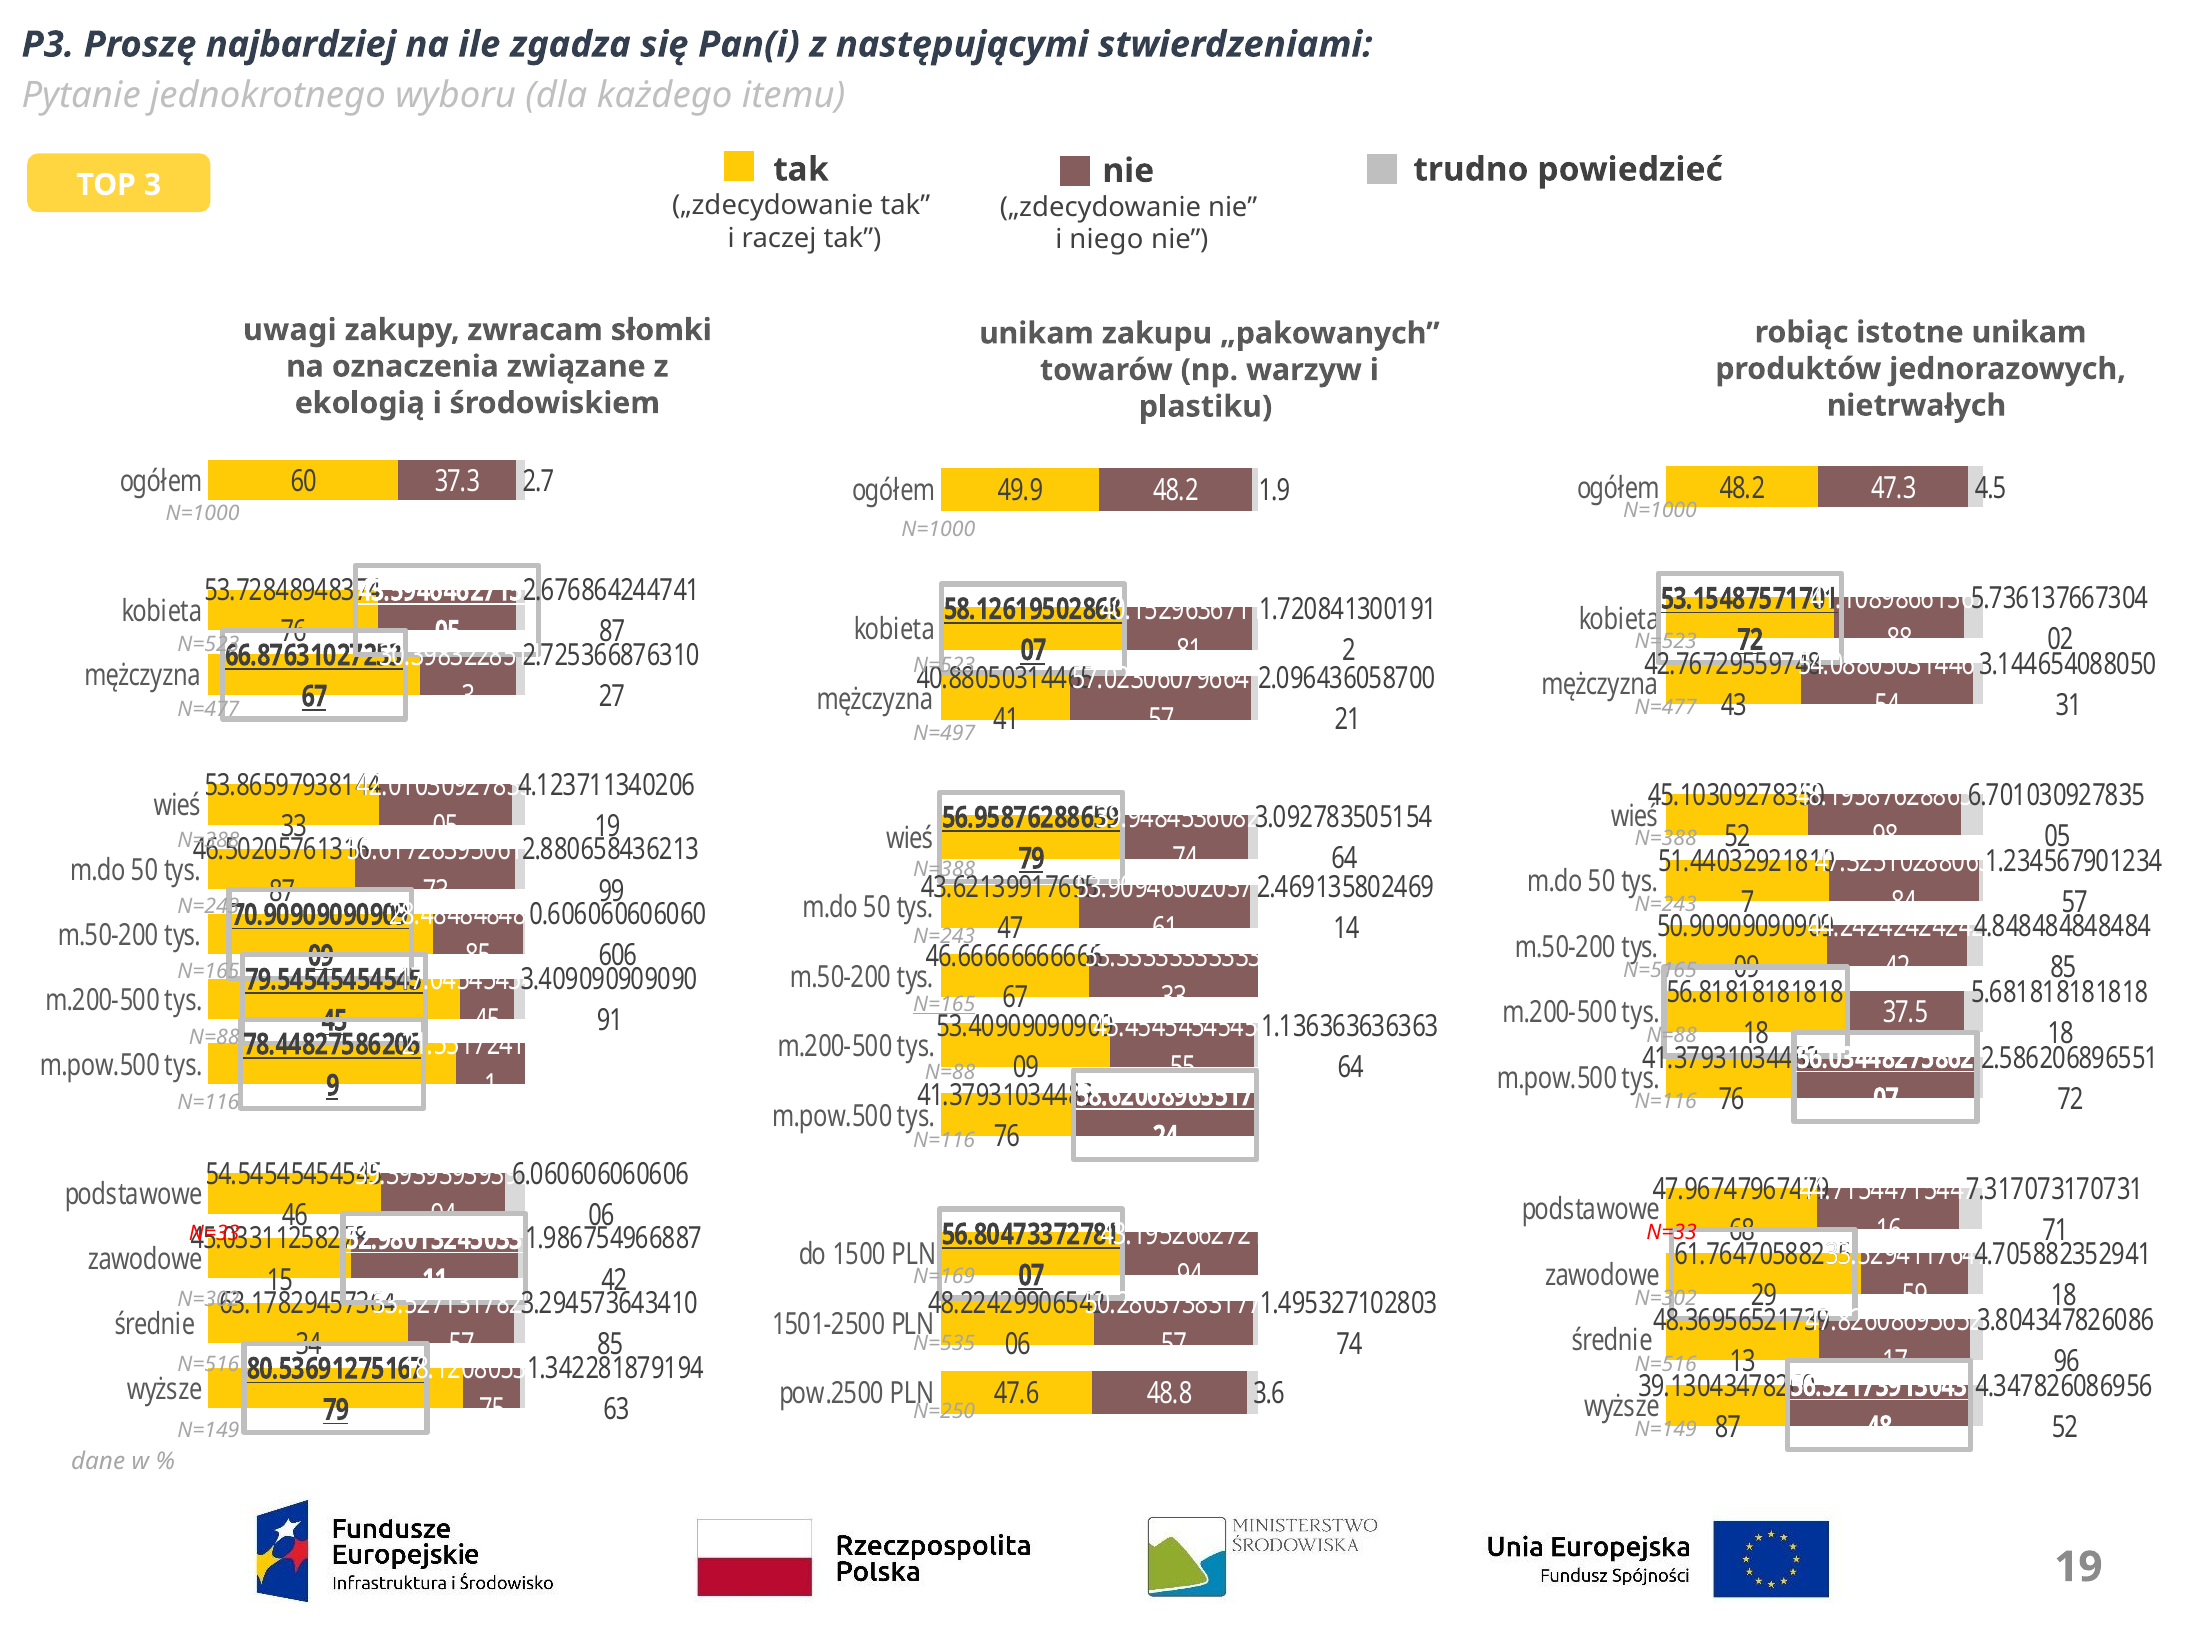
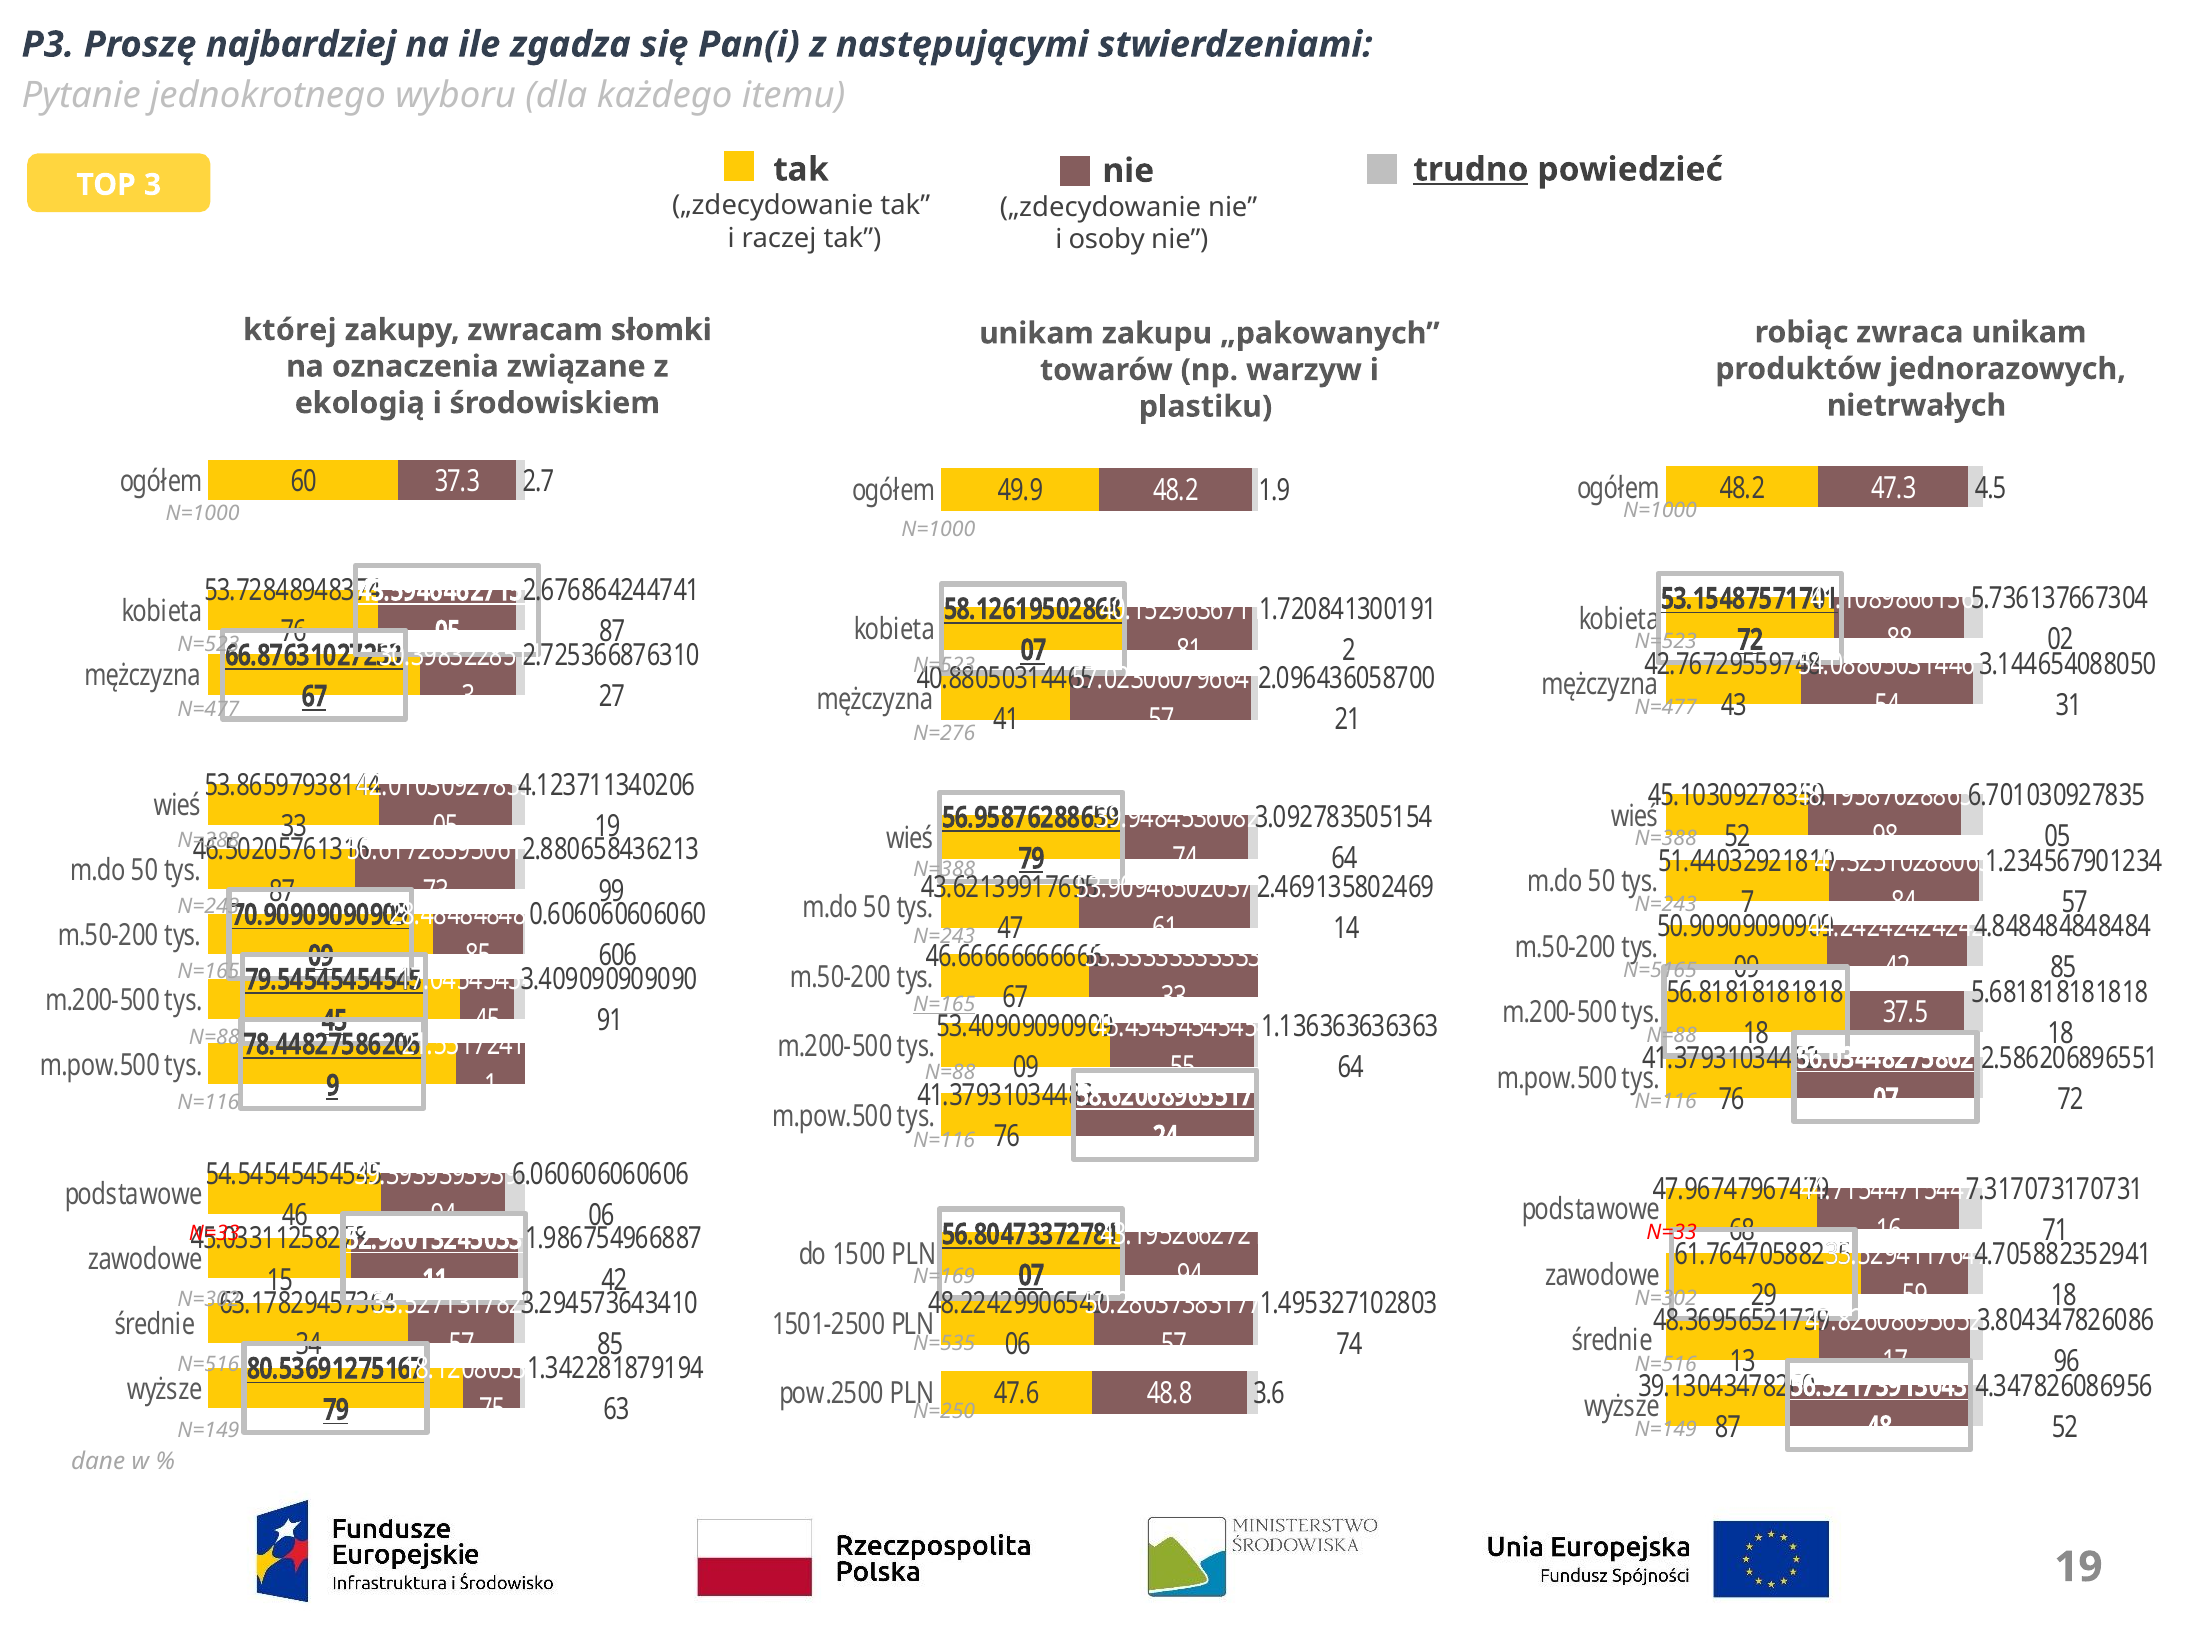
trudno underline: none -> present (1471, 169)
niego: niego -> osoby (1107, 240)
uwagi: uwagi -> której (290, 330)
istotne: istotne -> zwraca (1910, 332)
N=497: N=497 -> N=276 (944, 733)
